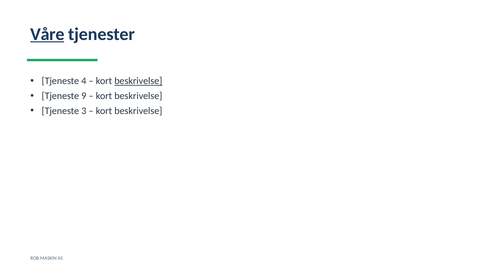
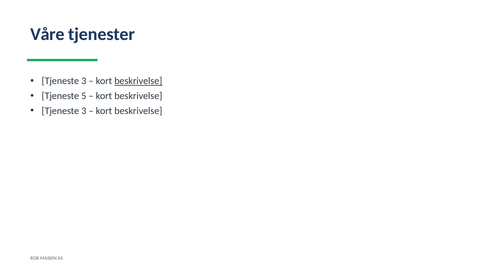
Våre underline: present -> none (47, 34)
4: 4 -> 3 (84, 81)
9: 9 -> 5 (84, 96)
